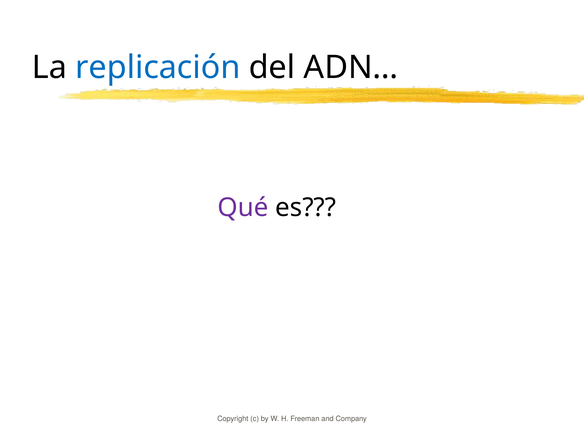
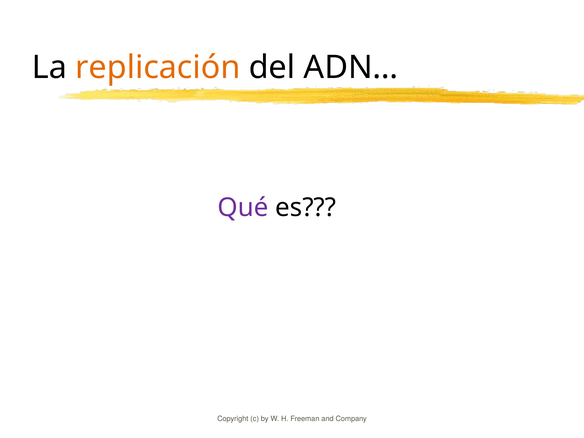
replicación colour: blue -> orange (158, 67)
